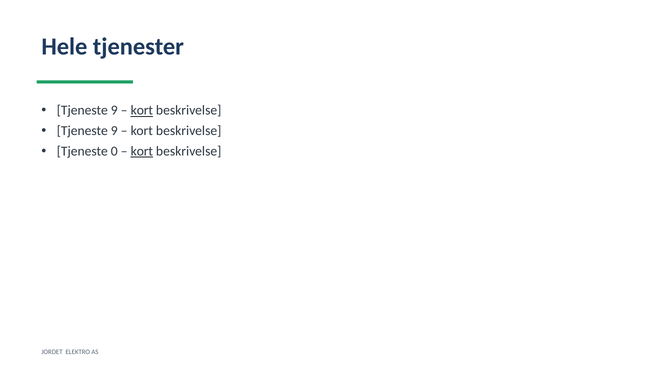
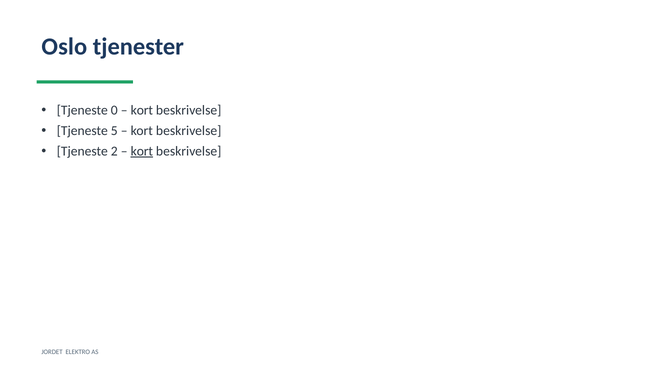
Hele: Hele -> Oslo (64, 47)
9: 9 -> 0 (114, 110)
kort underline: present -> none (142, 110)
9: 9 -> 5 (114, 131)
0: 0 -> 2 (114, 151)
